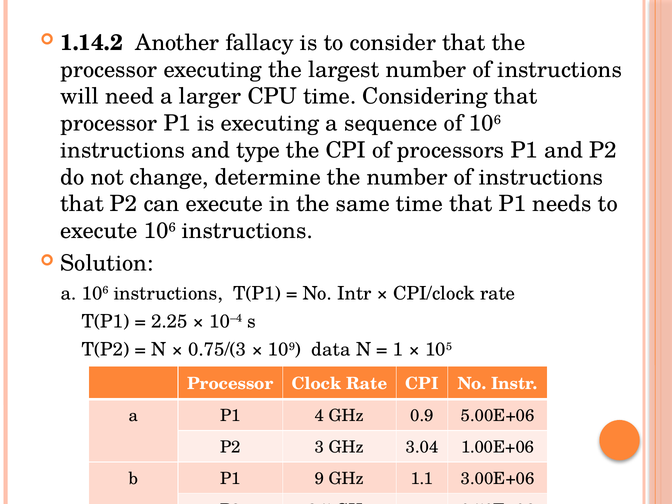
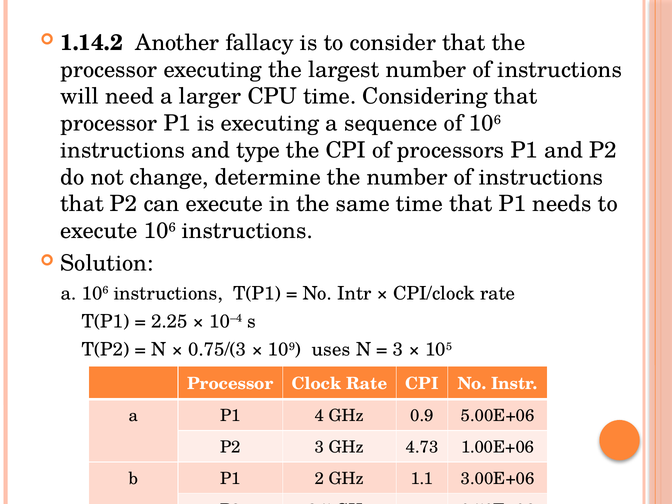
data: data -> uses (331, 349)
1: 1 -> 3 (398, 349)
3.04: 3.04 -> 4.73 (422, 447)
9: 9 -> 2 (320, 479)
